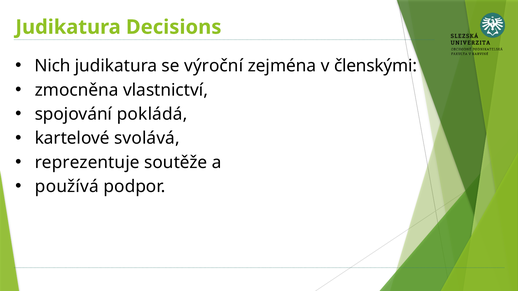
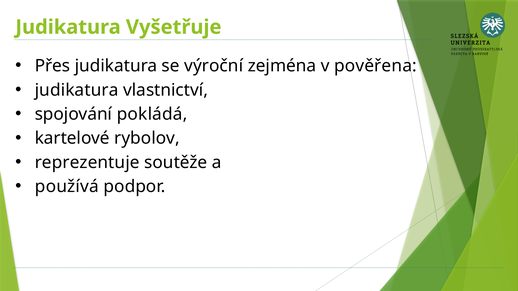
Decisions: Decisions -> Vyšetřuje (174, 27)
Nich: Nich -> Přes (52, 66)
členskými: členskými -> pověřena (375, 66)
zmocněna: zmocněna -> judikatura (77, 90)
svolává: svolává -> rybolov (147, 138)
